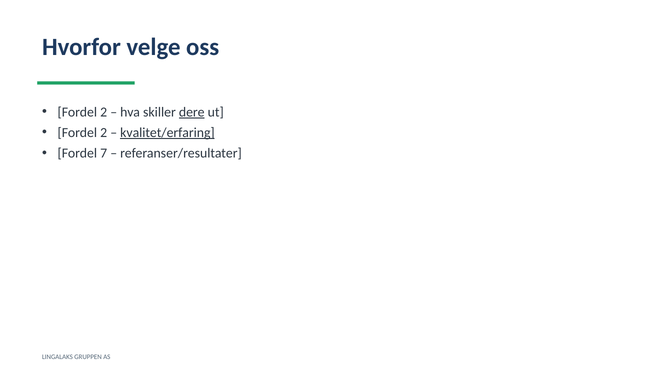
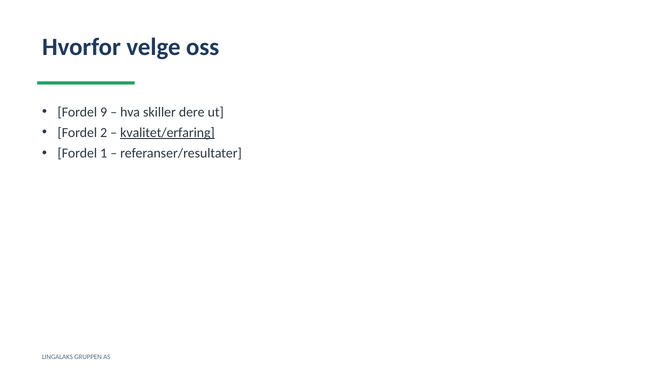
2: 2 -> 9 (104, 112)
dere underline: present -> none (192, 112)
7: 7 -> 1 (104, 153)
